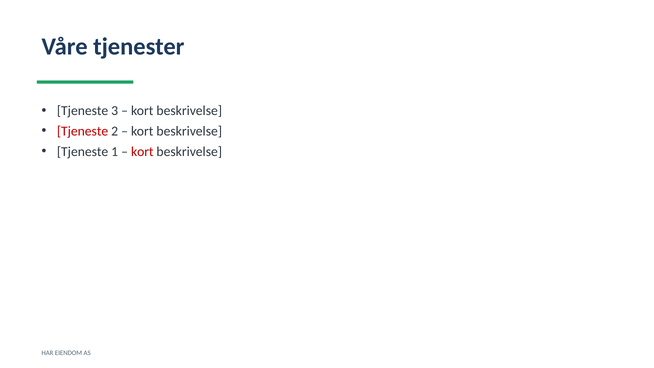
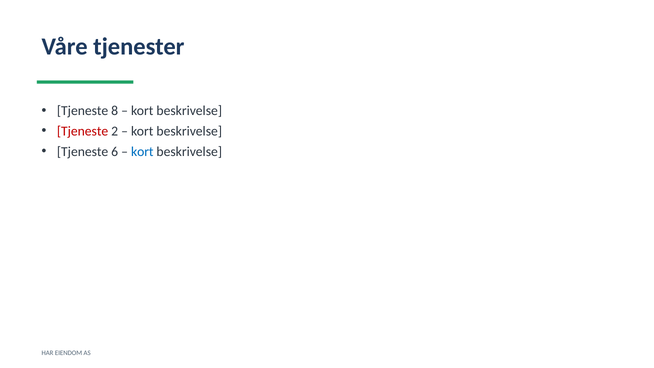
3: 3 -> 8 (115, 111)
1: 1 -> 6 (115, 152)
kort colour: red -> blue (142, 152)
